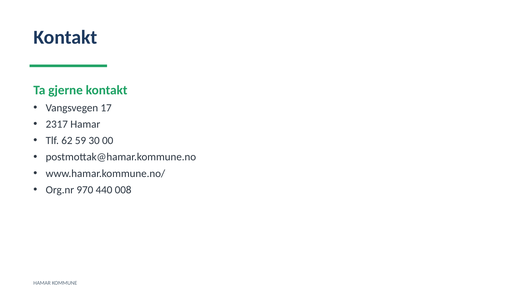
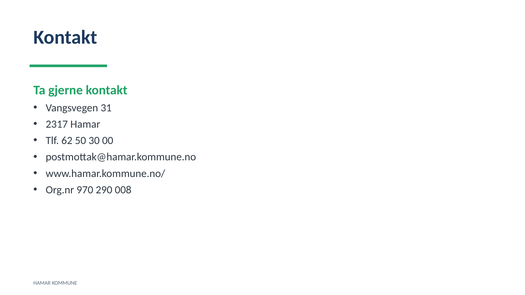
17: 17 -> 31 (106, 108)
59: 59 -> 50 (81, 141)
440: 440 -> 290 (104, 190)
